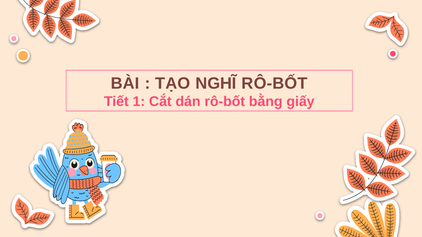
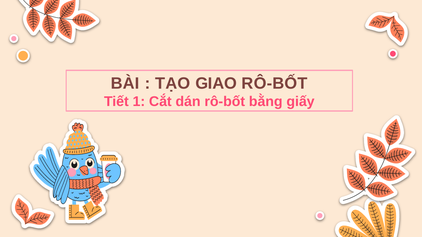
NGHĨ: NGHĨ -> GIAO (216, 83)
